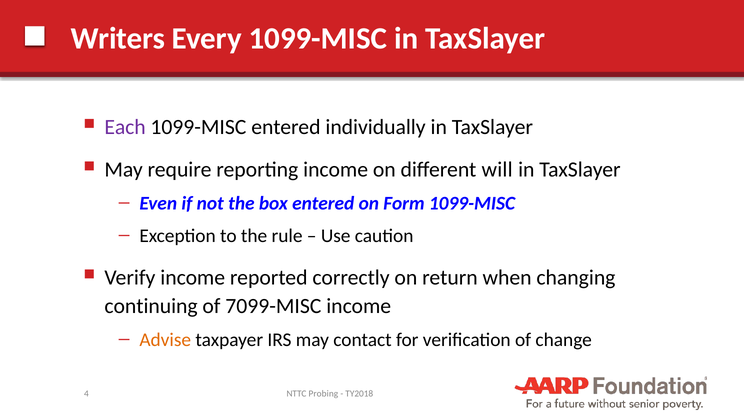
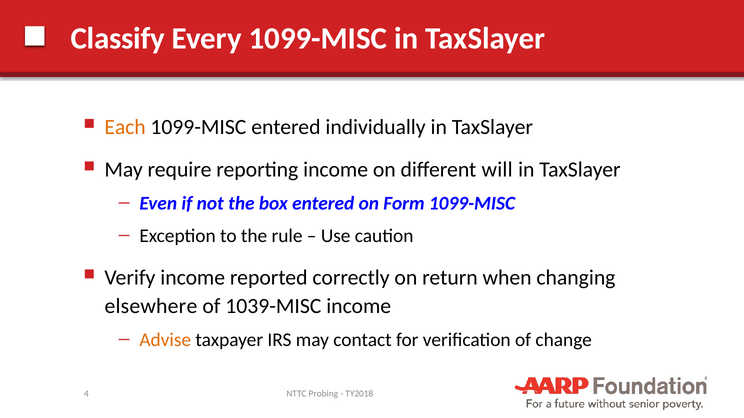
Writers: Writers -> Classify (118, 39)
Each colour: purple -> orange (125, 127)
continuing: continuing -> elsewhere (151, 306)
7099-MISC: 7099-MISC -> 1039-MISC (273, 306)
